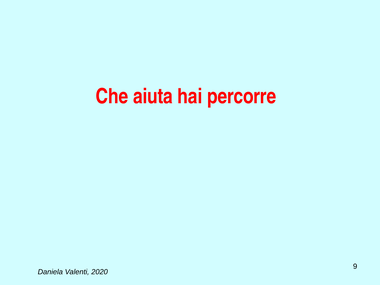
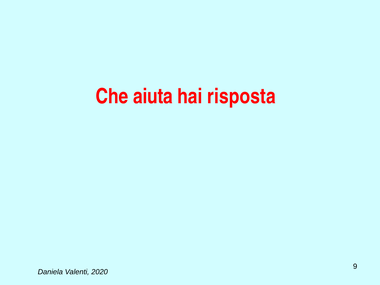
percorre: percorre -> risposta (241, 96)
